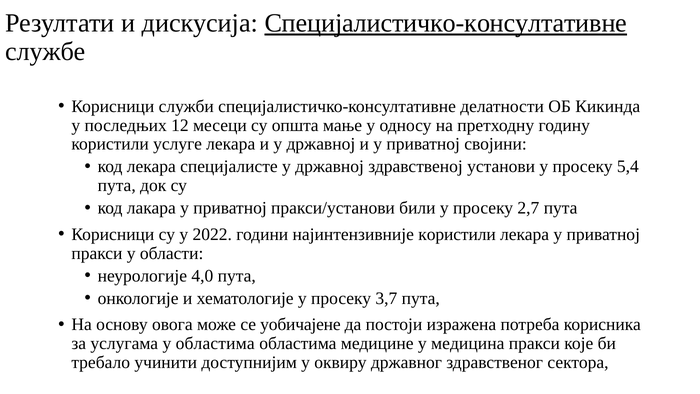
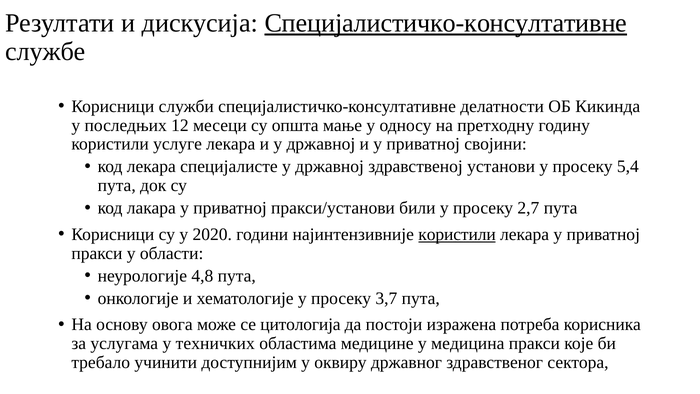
2022: 2022 -> 2020 (212, 234)
користили underline: none -> present (457, 234)
4,0: 4,0 -> 4,8 (202, 276)
уобичајене: уобичајене -> цитологија (300, 324)
у областима: областима -> техничких (215, 343)
